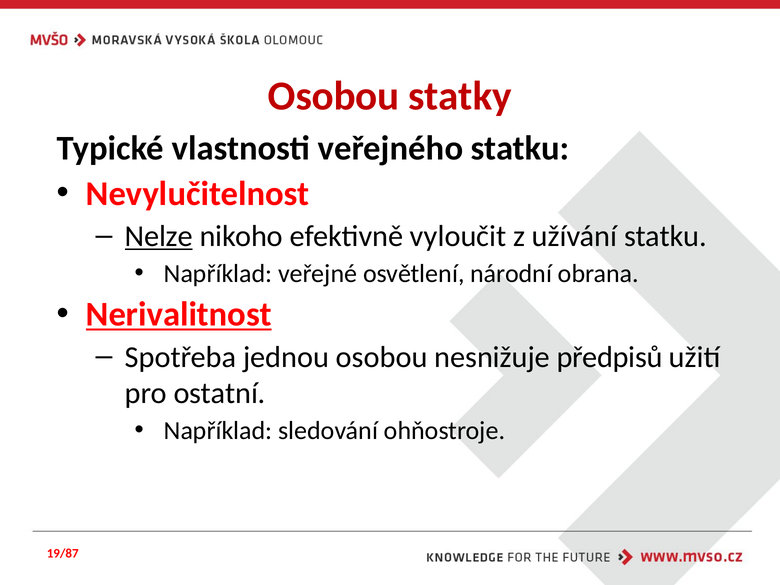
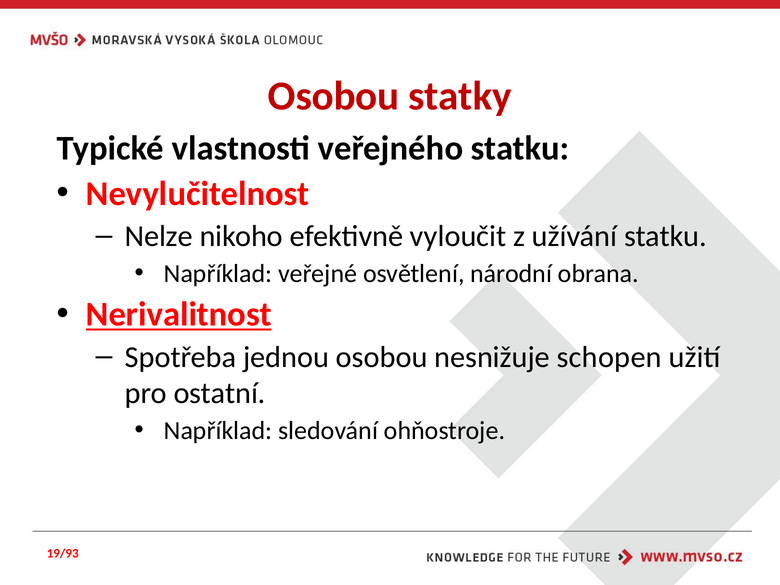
Nelze underline: present -> none (159, 236)
předpisů: předpisů -> schopen (609, 357)
19/87: 19/87 -> 19/93 (63, 553)
